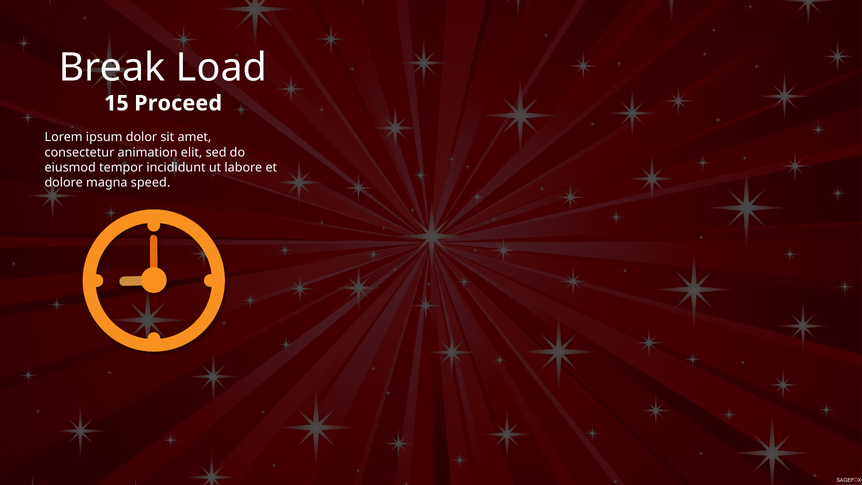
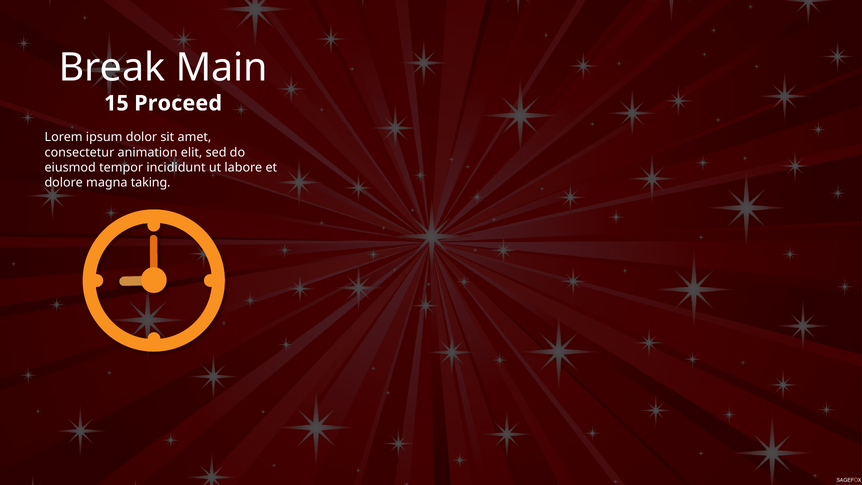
Load: Load -> Main (222, 68)
speed: speed -> taking (151, 183)
